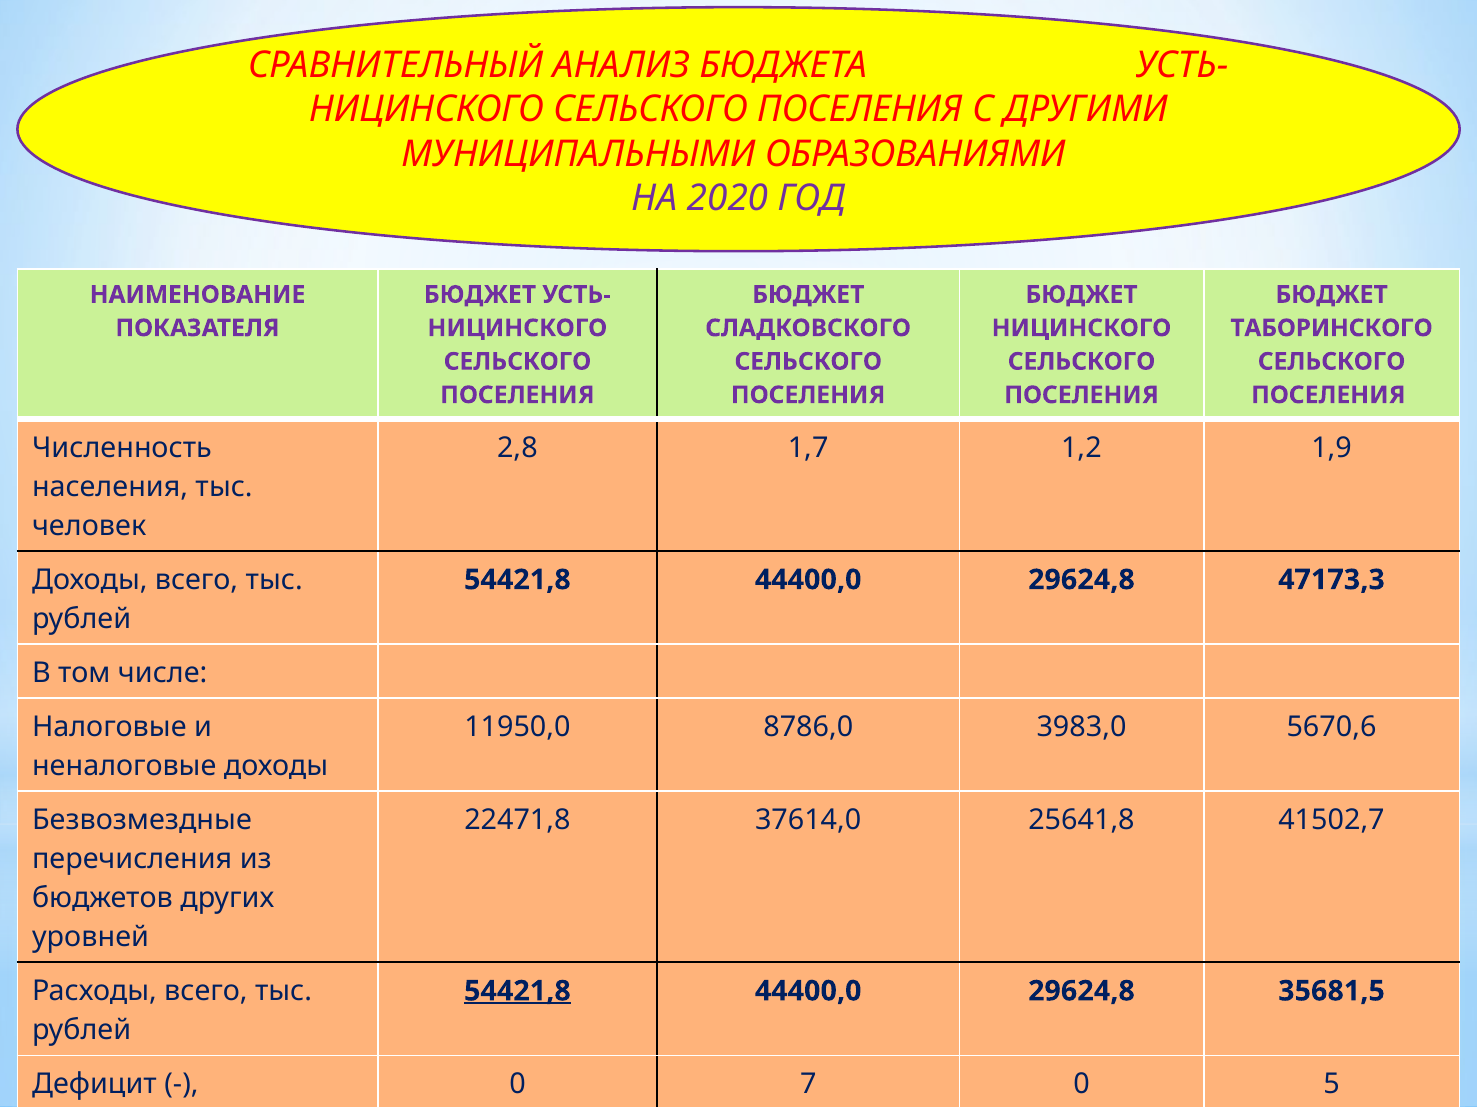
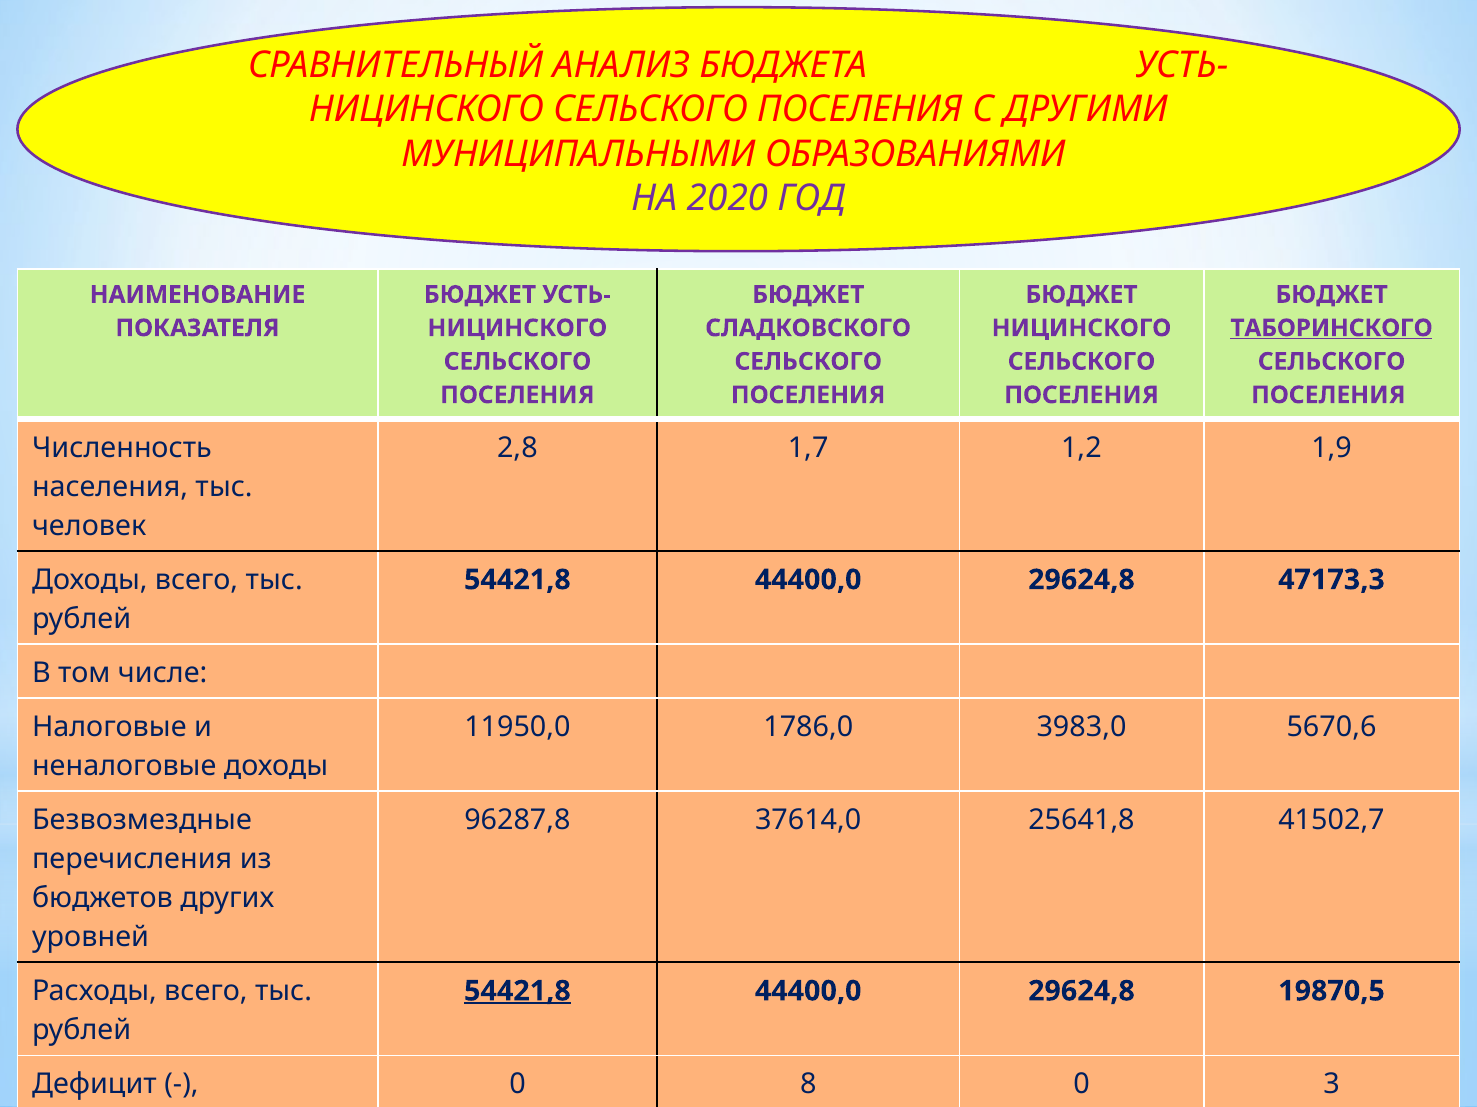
ТАБОРИНСКОГО underline: none -> present (1332, 328)
8786,0: 8786,0 -> 1786,0 (808, 727)
22471,8: 22471,8 -> 96287,8 (517, 820)
35681,5: 35681,5 -> 19870,5 (1332, 992)
7: 7 -> 8 (808, 1085)
5: 5 -> 3 (1332, 1085)
